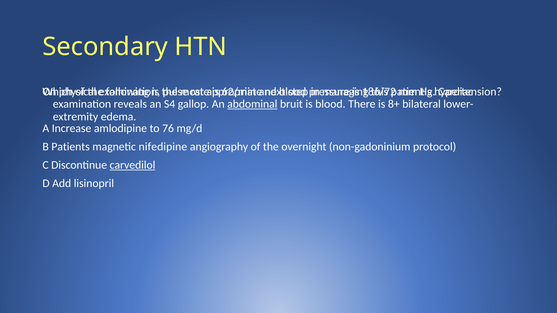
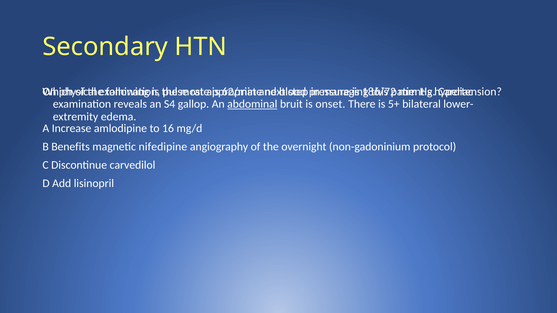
is blood: blood -> onset (330, 104)
8+: 8+ -> 5+ (394, 104)
76: 76 -> 16 (168, 128)
Patients: Patients -> Benefits (71, 147)
carvedilol underline: present -> none (132, 165)
